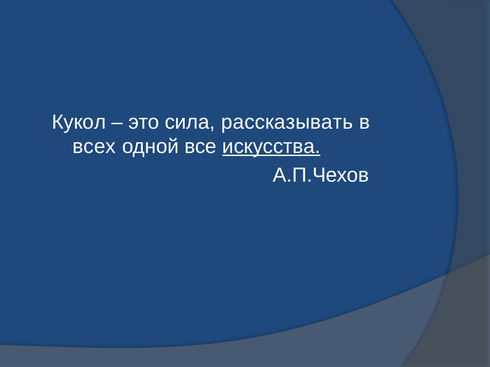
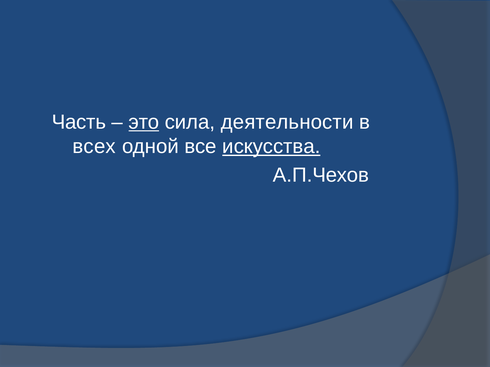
Кукол: Кукол -> Часть (79, 122)
это underline: none -> present (144, 122)
рассказывать: рассказывать -> деятельности (287, 122)
